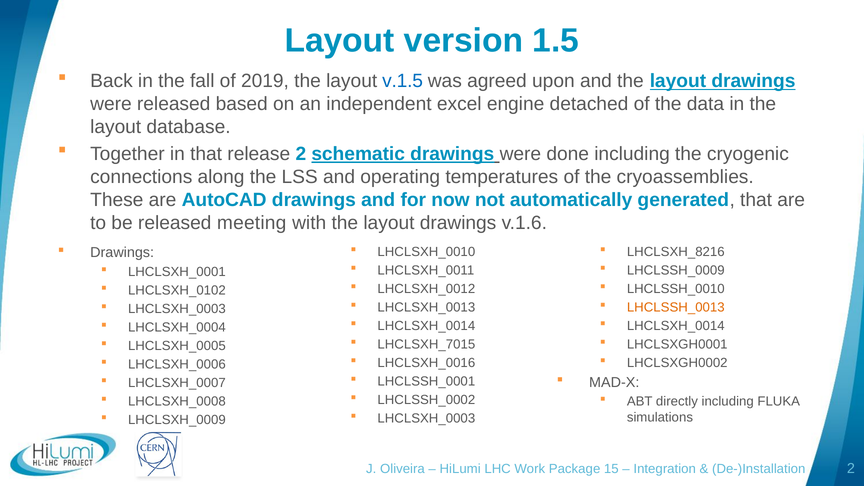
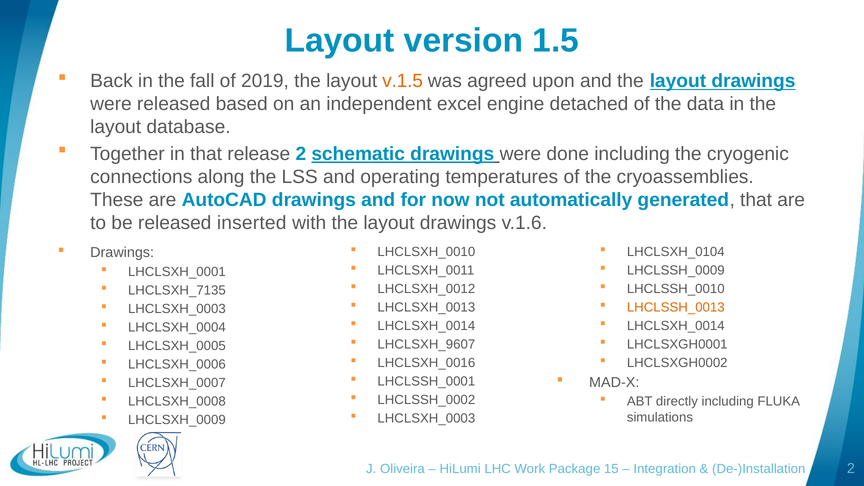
v.1.5 colour: blue -> orange (403, 81)
meeting: meeting -> inserted (252, 223)
LHCLSXH_8216: LHCLSXH_8216 -> LHCLSXH_0104 (676, 252)
LHCLSXH_0102: LHCLSXH_0102 -> LHCLSXH_7135 (177, 290)
LHCLSXH_7015: LHCLSXH_7015 -> LHCLSXH_9607 (426, 344)
